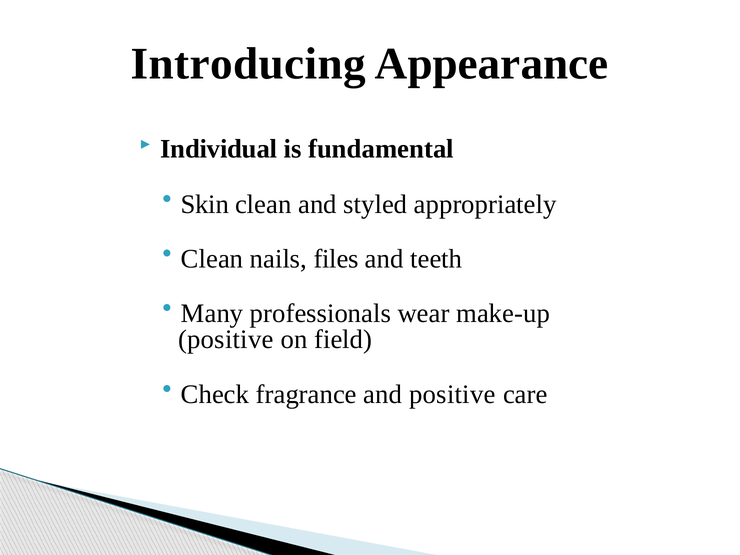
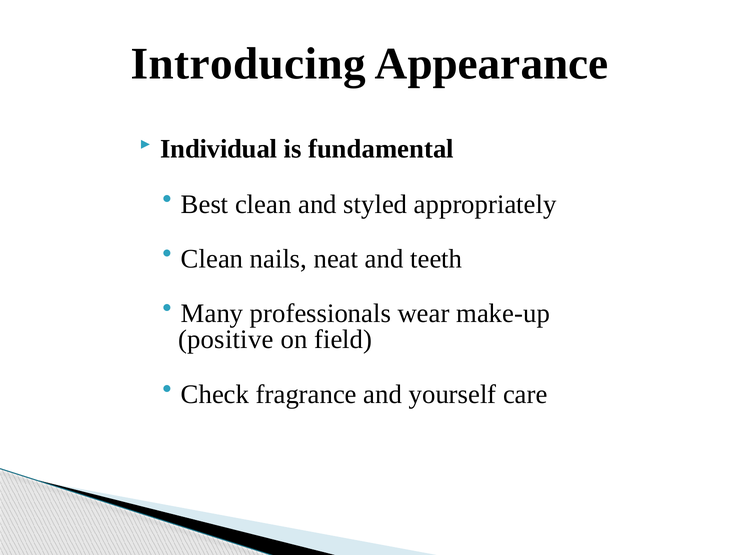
Skin: Skin -> Best (205, 204)
files: files -> neat (336, 259)
and positive: positive -> yourself (453, 394)
